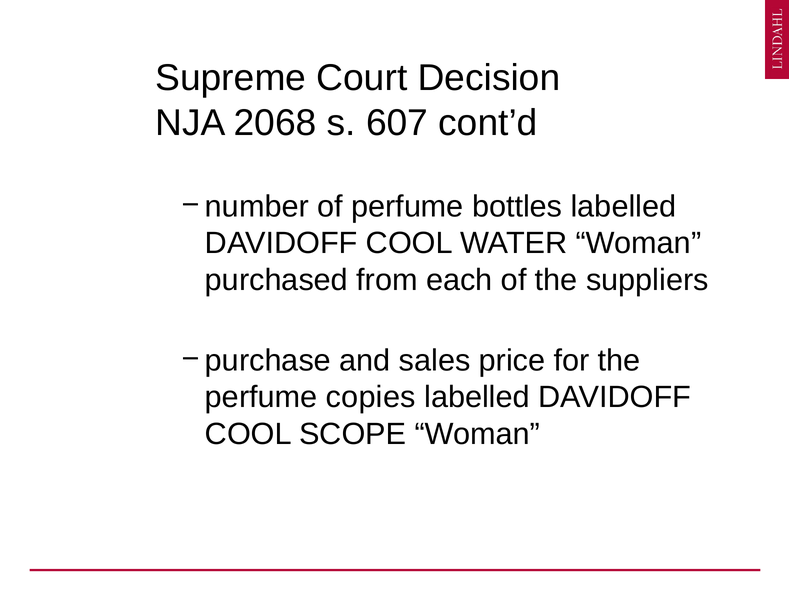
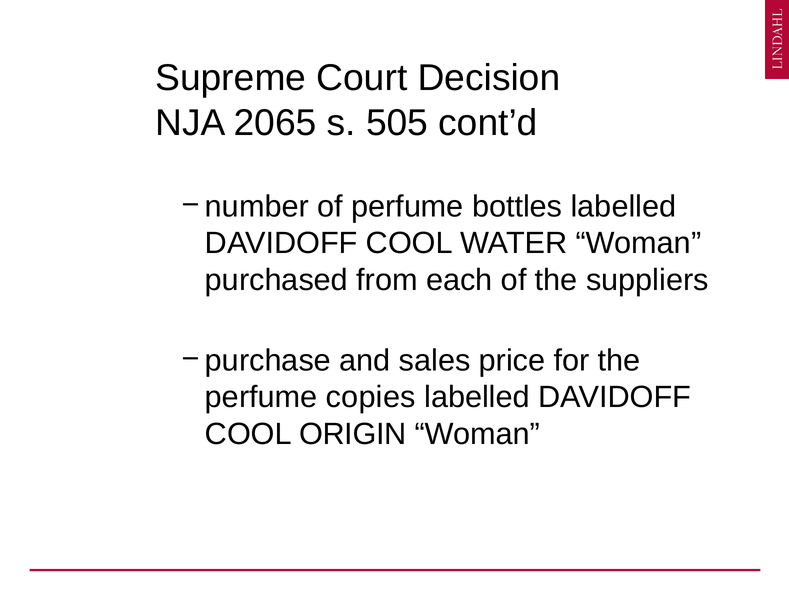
2068: 2068 -> 2065 (275, 123)
607: 607 -> 505 (397, 123)
SCOPE: SCOPE -> ORIGIN (353, 434)
